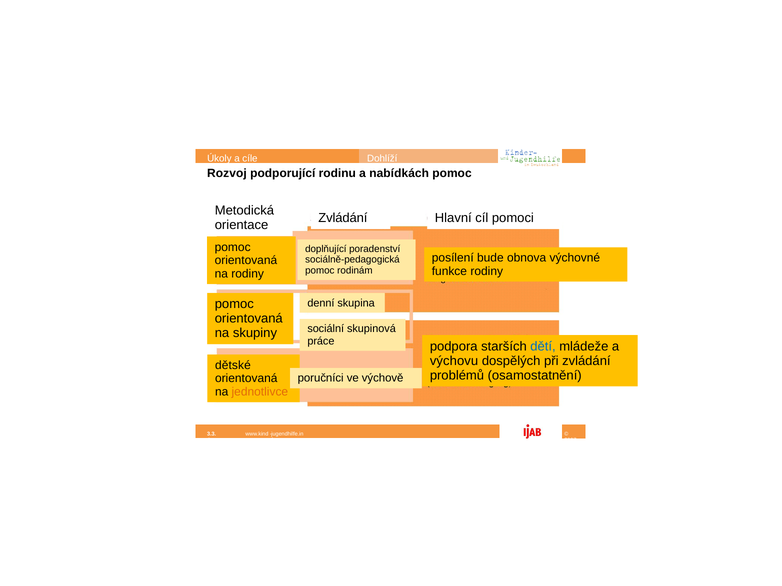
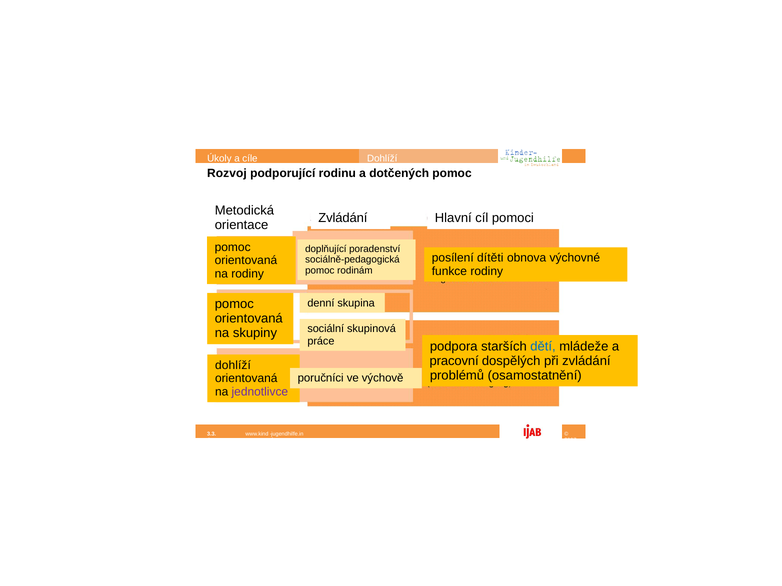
nabídkách: nabídkách -> dotčených (399, 173)
bude: bude -> dítěti (490, 258)
výchovu: výchovu -> pracovní (454, 361)
dětské: dětské -> dohlíží (233, 365)
jednotlivce colour: orange -> purple (260, 392)
